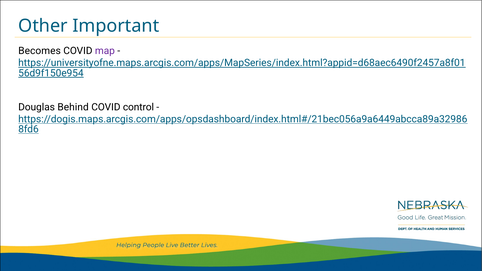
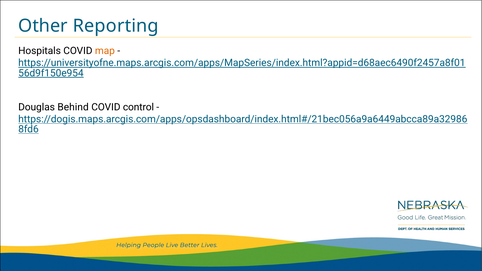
Important: Important -> Reporting (116, 26)
Becomes: Becomes -> Hospitals (40, 51)
map colour: purple -> orange (105, 51)
